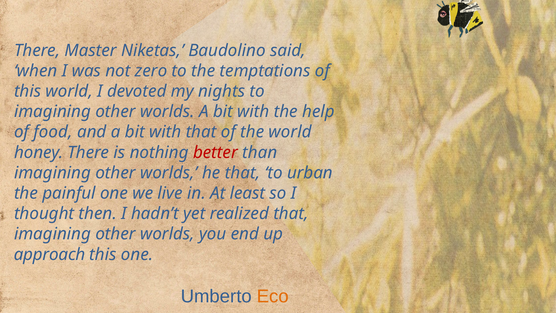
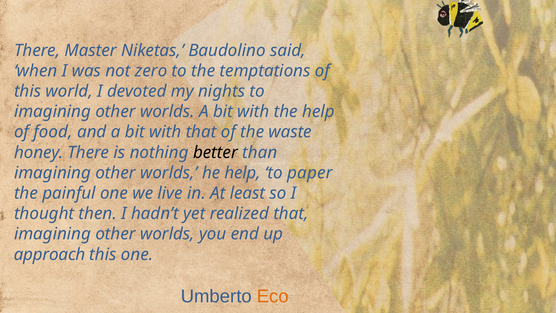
the world: world -> waste (290, 132)
better colour: red -> black (215, 152)
he that: that -> help (243, 173)
urban: urban -> paper (310, 173)
